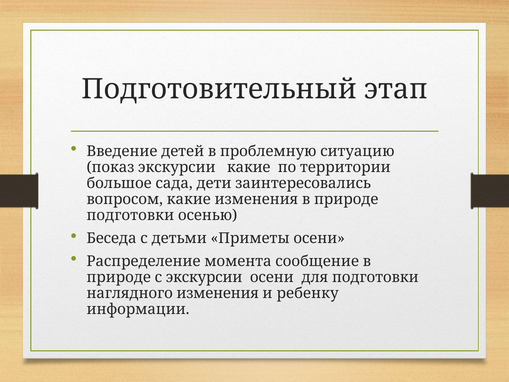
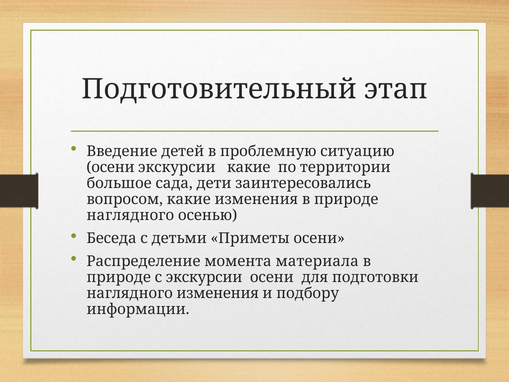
показ: показ -> осени (110, 167)
подготовки: подготовки -> наглядного (130, 215)
сообщение: сообщение -> материала (317, 261)
ребенку: ребенку -> подбору (308, 293)
